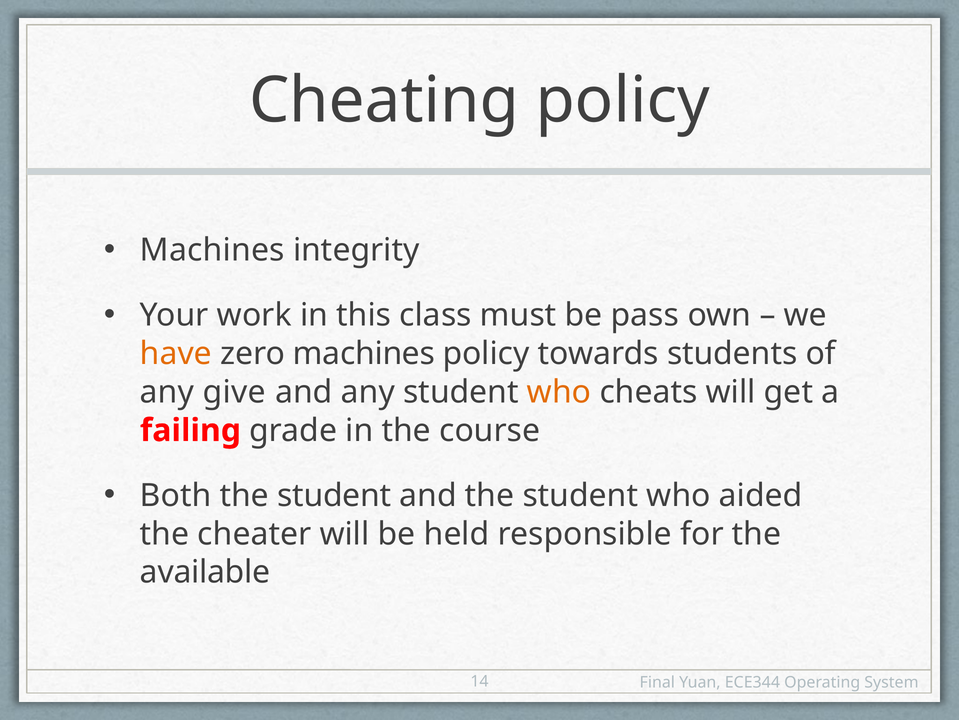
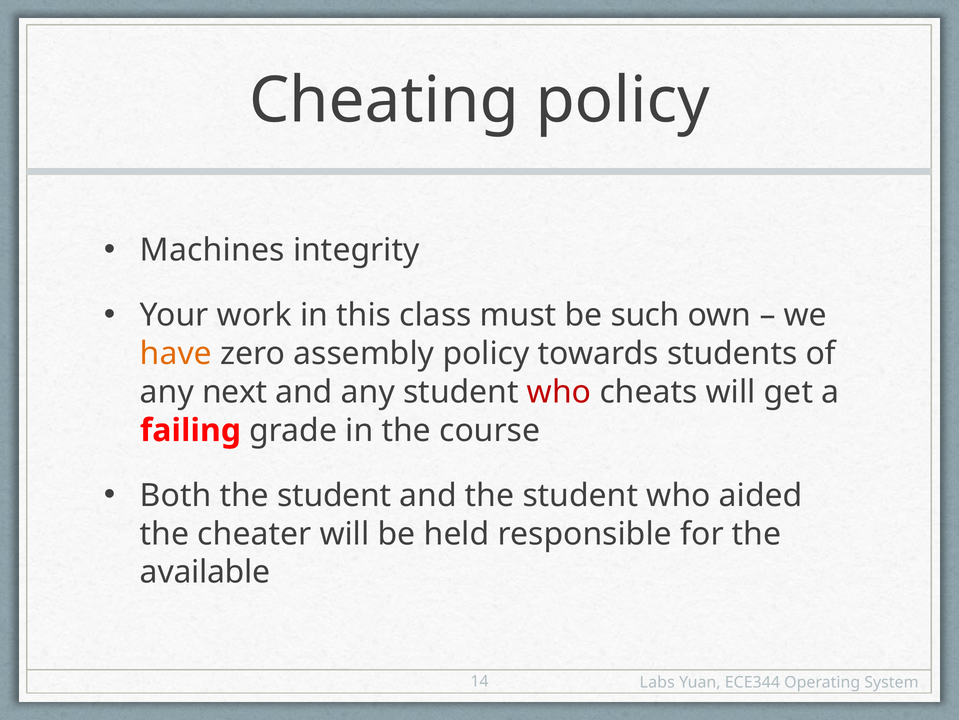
pass: pass -> such (645, 315)
zero machines: machines -> assembly (364, 353)
give: give -> next (235, 392)
who colour: orange -> red (559, 392)
Final: Final -> Labs (657, 682)
